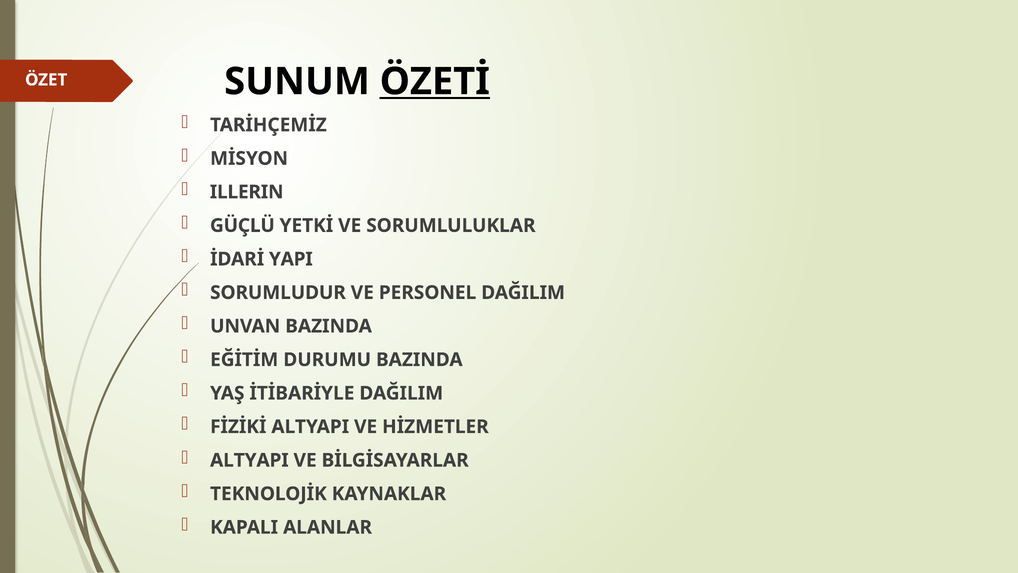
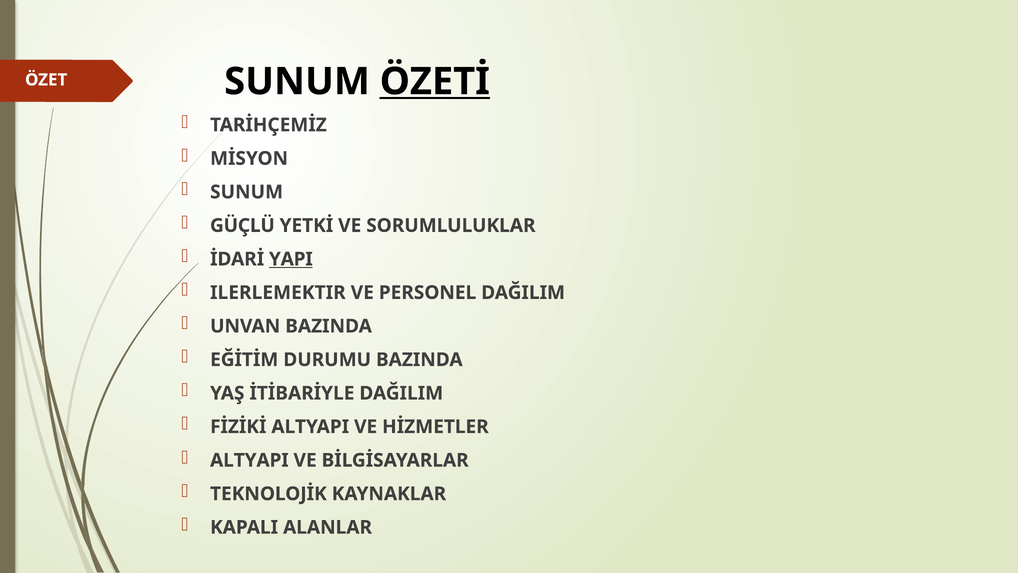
ILLERIN: ILLERIN -> SUNUM (247, 192)
YAPI underline: none -> present (291, 259)
SORUMLUDUR: SORUMLUDUR -> ILERLEMEKTIR (278, 292)
